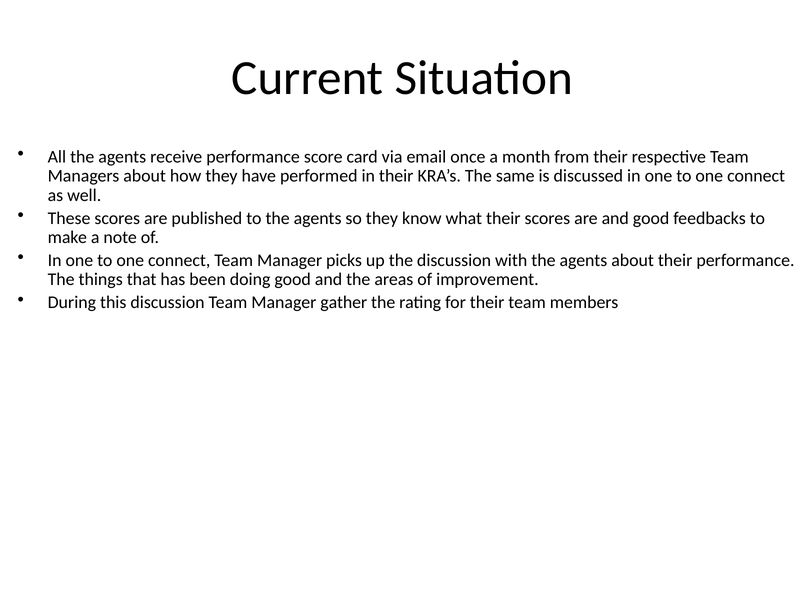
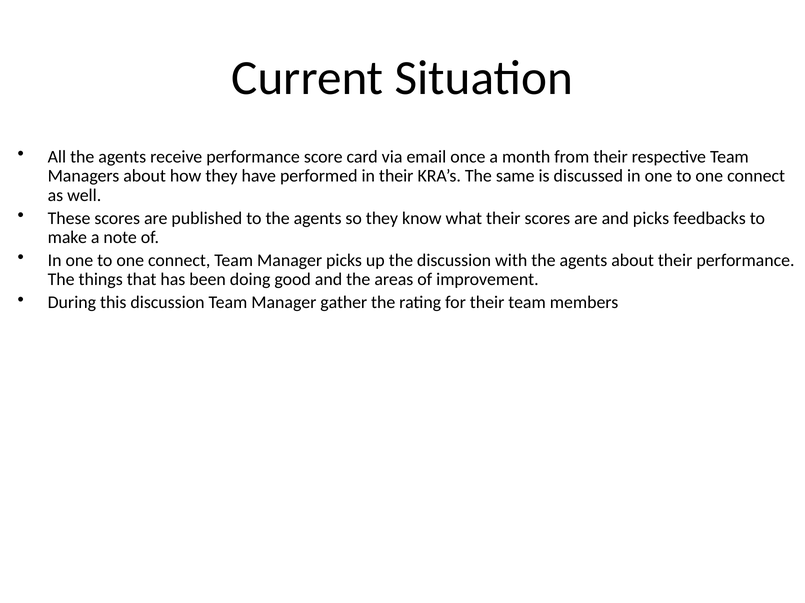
and good: good -> picks (651, 218)
